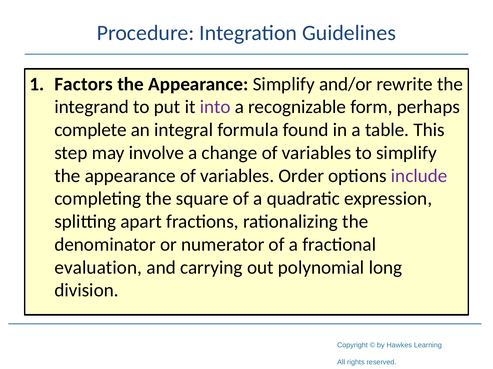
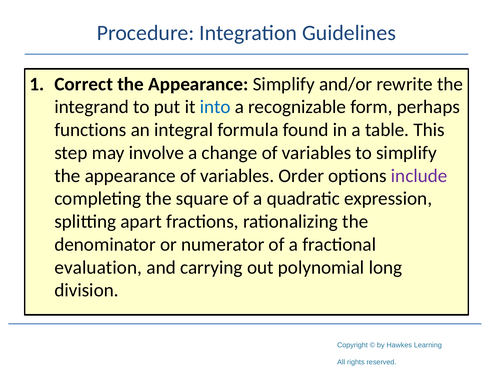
Factors: Factors -> Correct (84, 84)
into colour: purple -> blue (215, 107)
complete: complete -> functions (90, 130)
